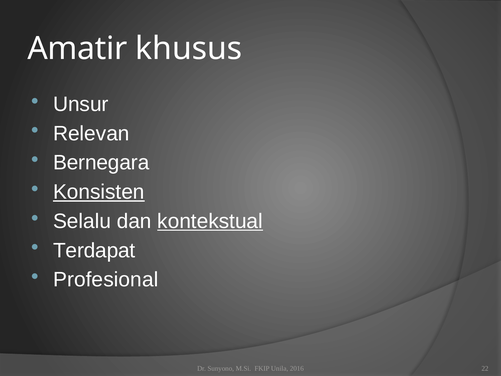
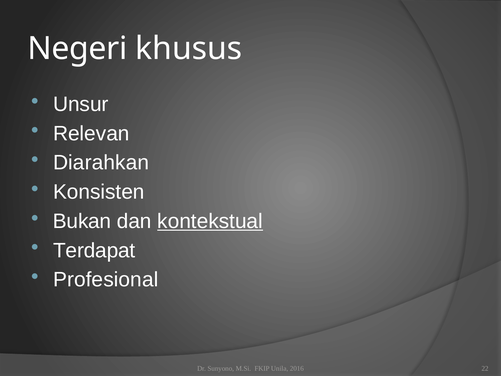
Amatir: Amatir -> Negeri (77, 49)
Bernegara: Bernegara -> Diarahkan (101, 163)
Konsisten underline: present -> none (99, 192)
Selalu: Selalu -> Bukan (82, 221)
